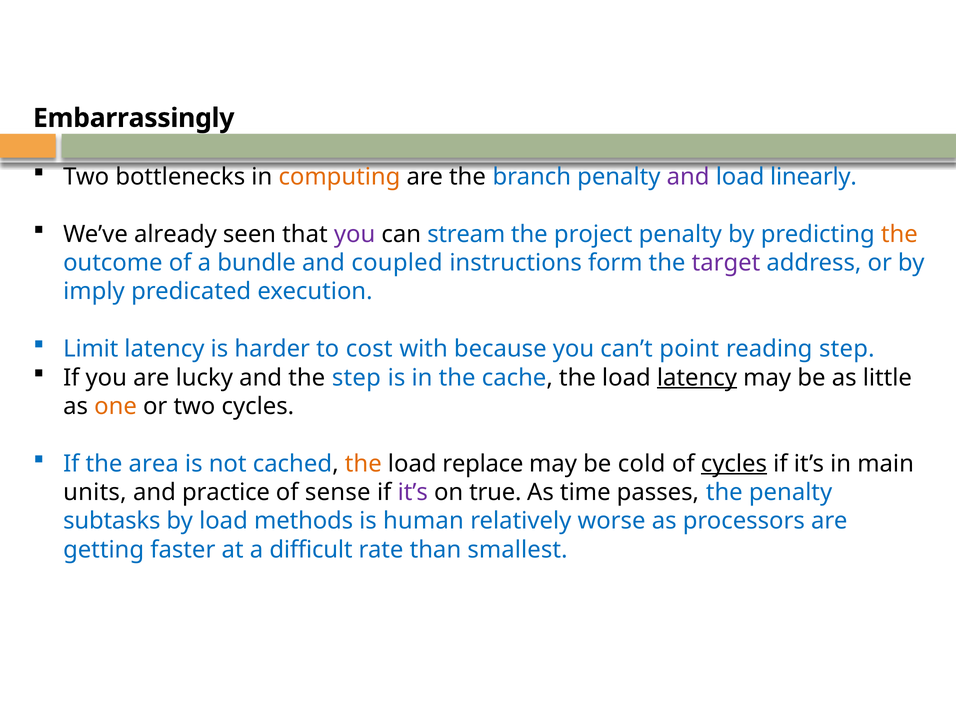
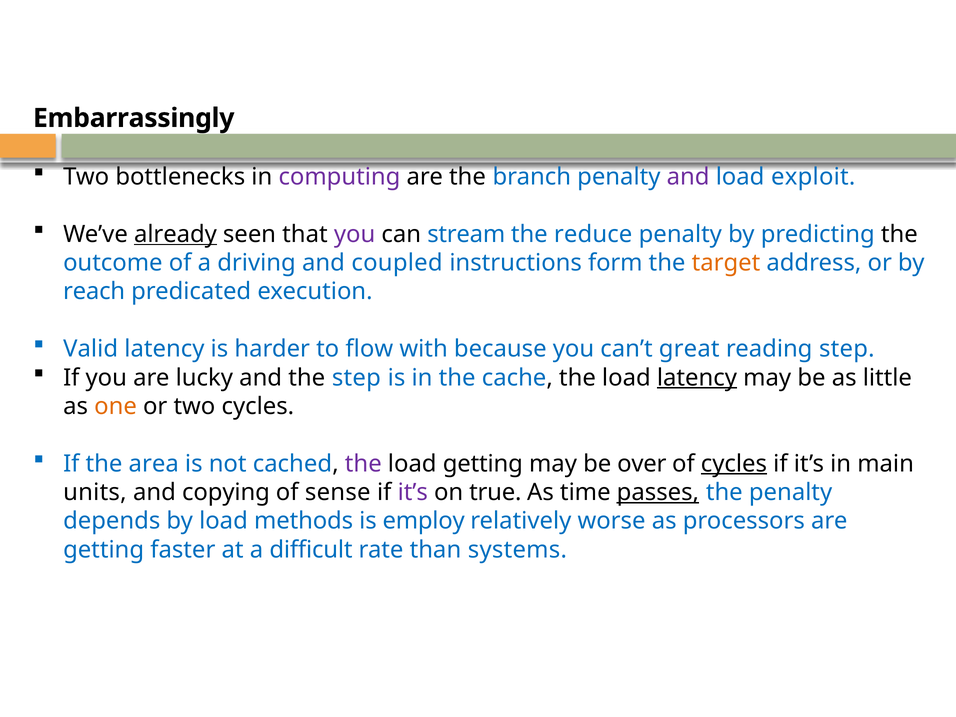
computing colour: orange -> purple (339, 177)
linearly: linearly -> exploit (813, 177)
already underline: none -> present (175, 234)
project: project -> reduce (593, 234)
the colour: orange -> black (899, 234)
bundle: bundle -> driving (257, 263)
target colour: purple -> orange (726, 263)
imply: imply -> reach (94, 292)
Limit: Limit -> Valid (91, 349)
cost: cost -> flow (369, 349)
point: point -> great (689, 349)
the colour: orange -> purple (363, 464)
load replace: replace -> getting (483, 464)
cold: cold -> over (642, 464)
practice: practice -> copying (226, 492)
passes underline: none -> present (658, 492)
subtasks: subtasks -> depends (112, 521)
human: human -> employ (424, 521)
smallest: smallest -> systems (517, 550)
